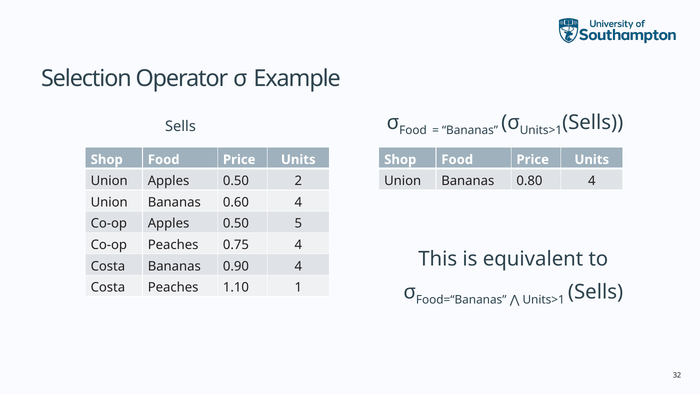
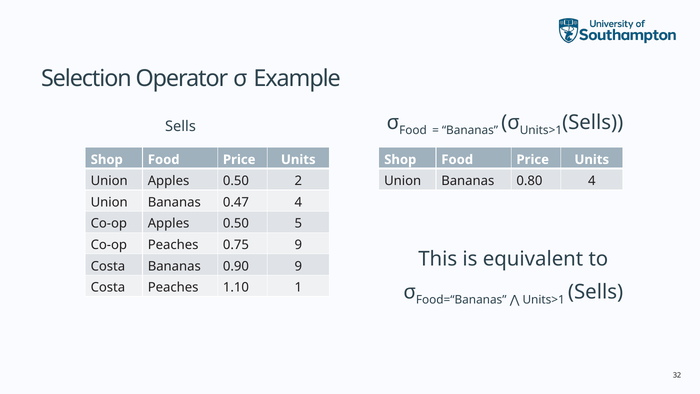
0.60: 0.60 -> 0.47 (236, 202)
0.75 4: 4 -> 9 (298, 245)
0.90 4: 4 -> 9 (298, 266)
